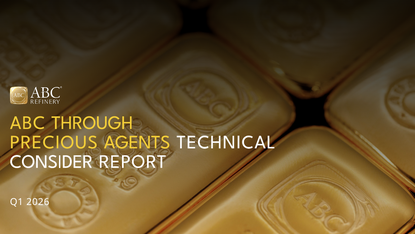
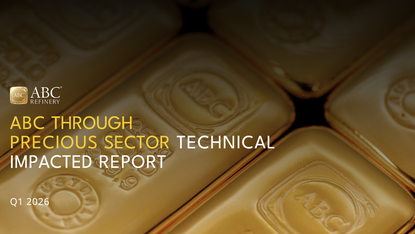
AGENTS: AGENTS -> SECTOR (137, 142)
CONSIDER: CONSIDER -> IMPACTED (51, 161)
